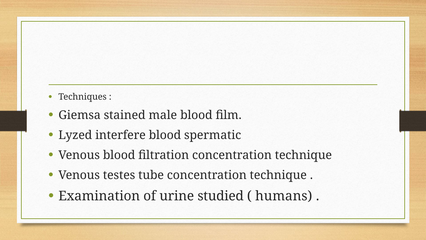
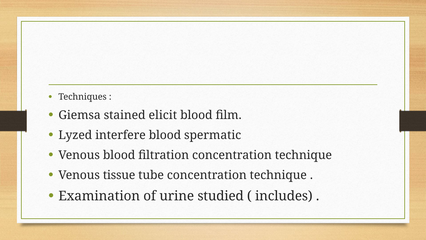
male: male -> elicit (163, 115)
testes: testes -> tissue (119, 175)
humans: humans -> includes (284, 196)
